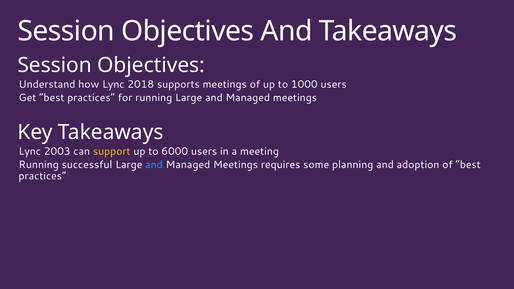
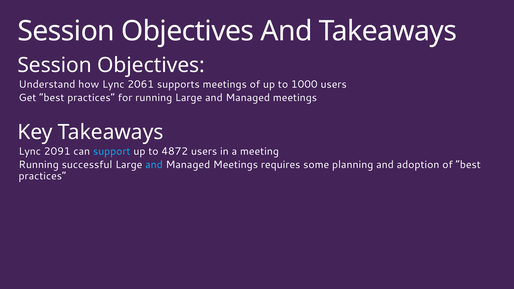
2018: 2018 -> 2061 (141, 84)
2003: 2003 -> 2091 (57, 151)
support colour: yellow -> light blue (112, 151)
6000: 6000 -> 4872 (175, 151)
